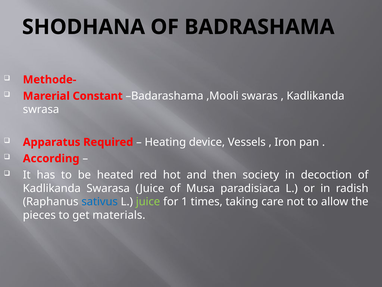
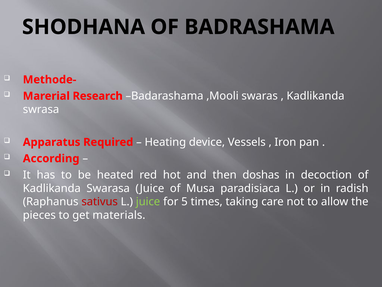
Constant: Constant -> Research (98, 96)
society: society -> doshas (261, 175)
sativus colour: blue -> red (100, 201)
1: 1 -> 5 (184, 201)
